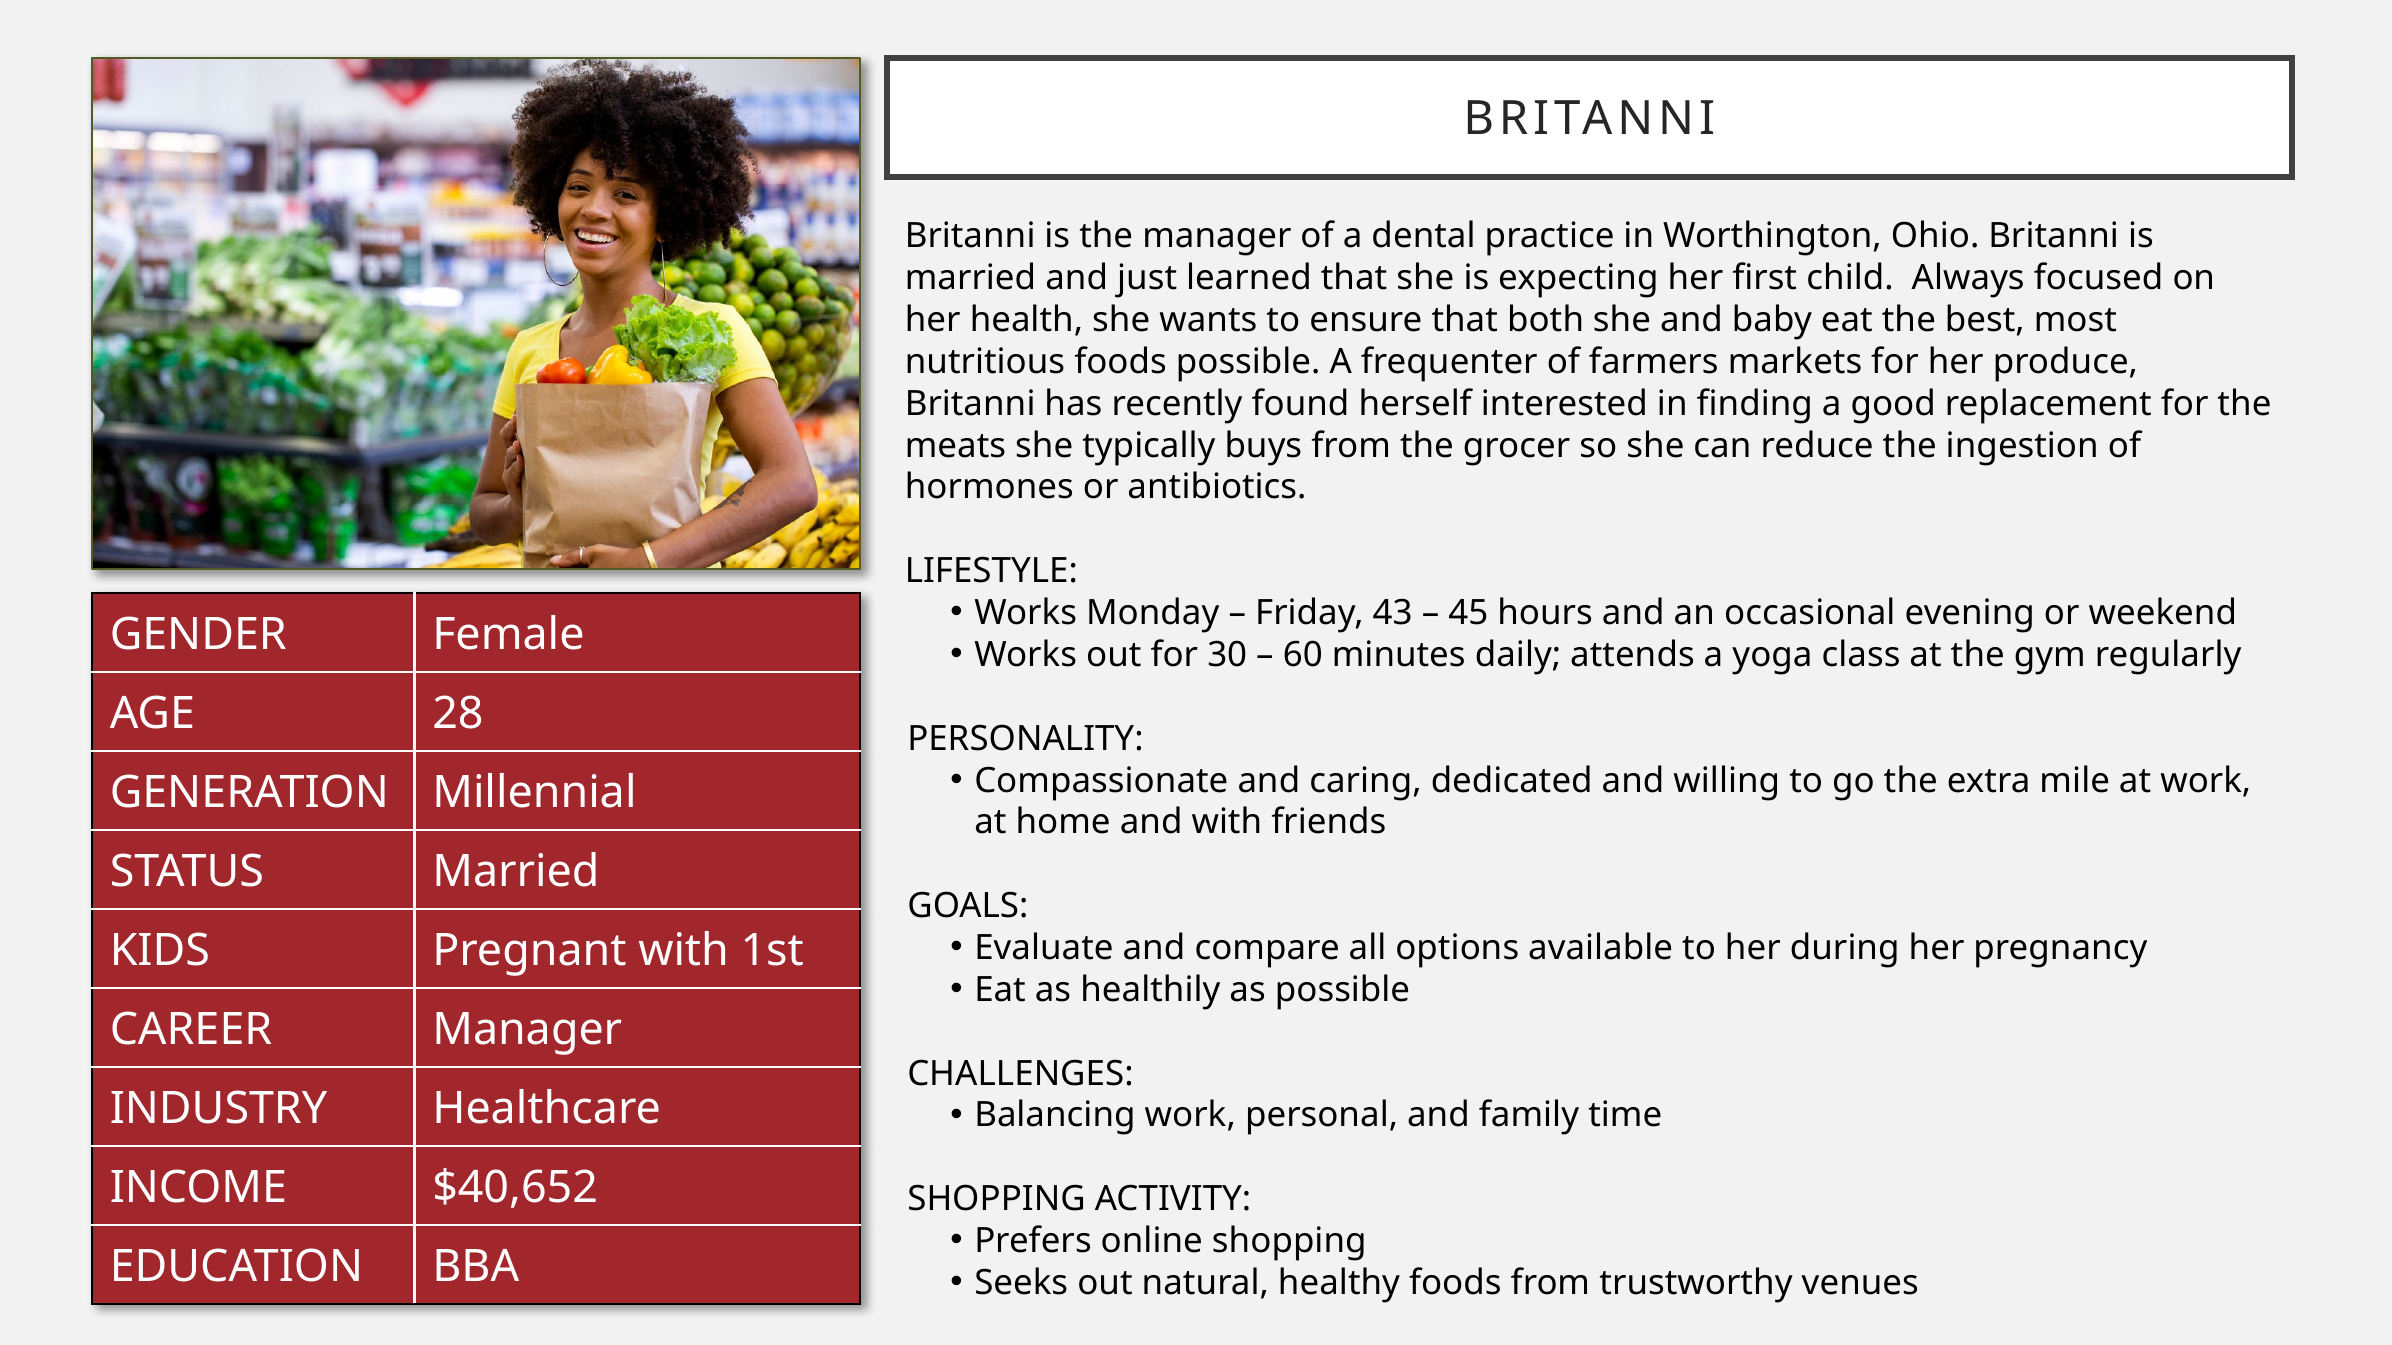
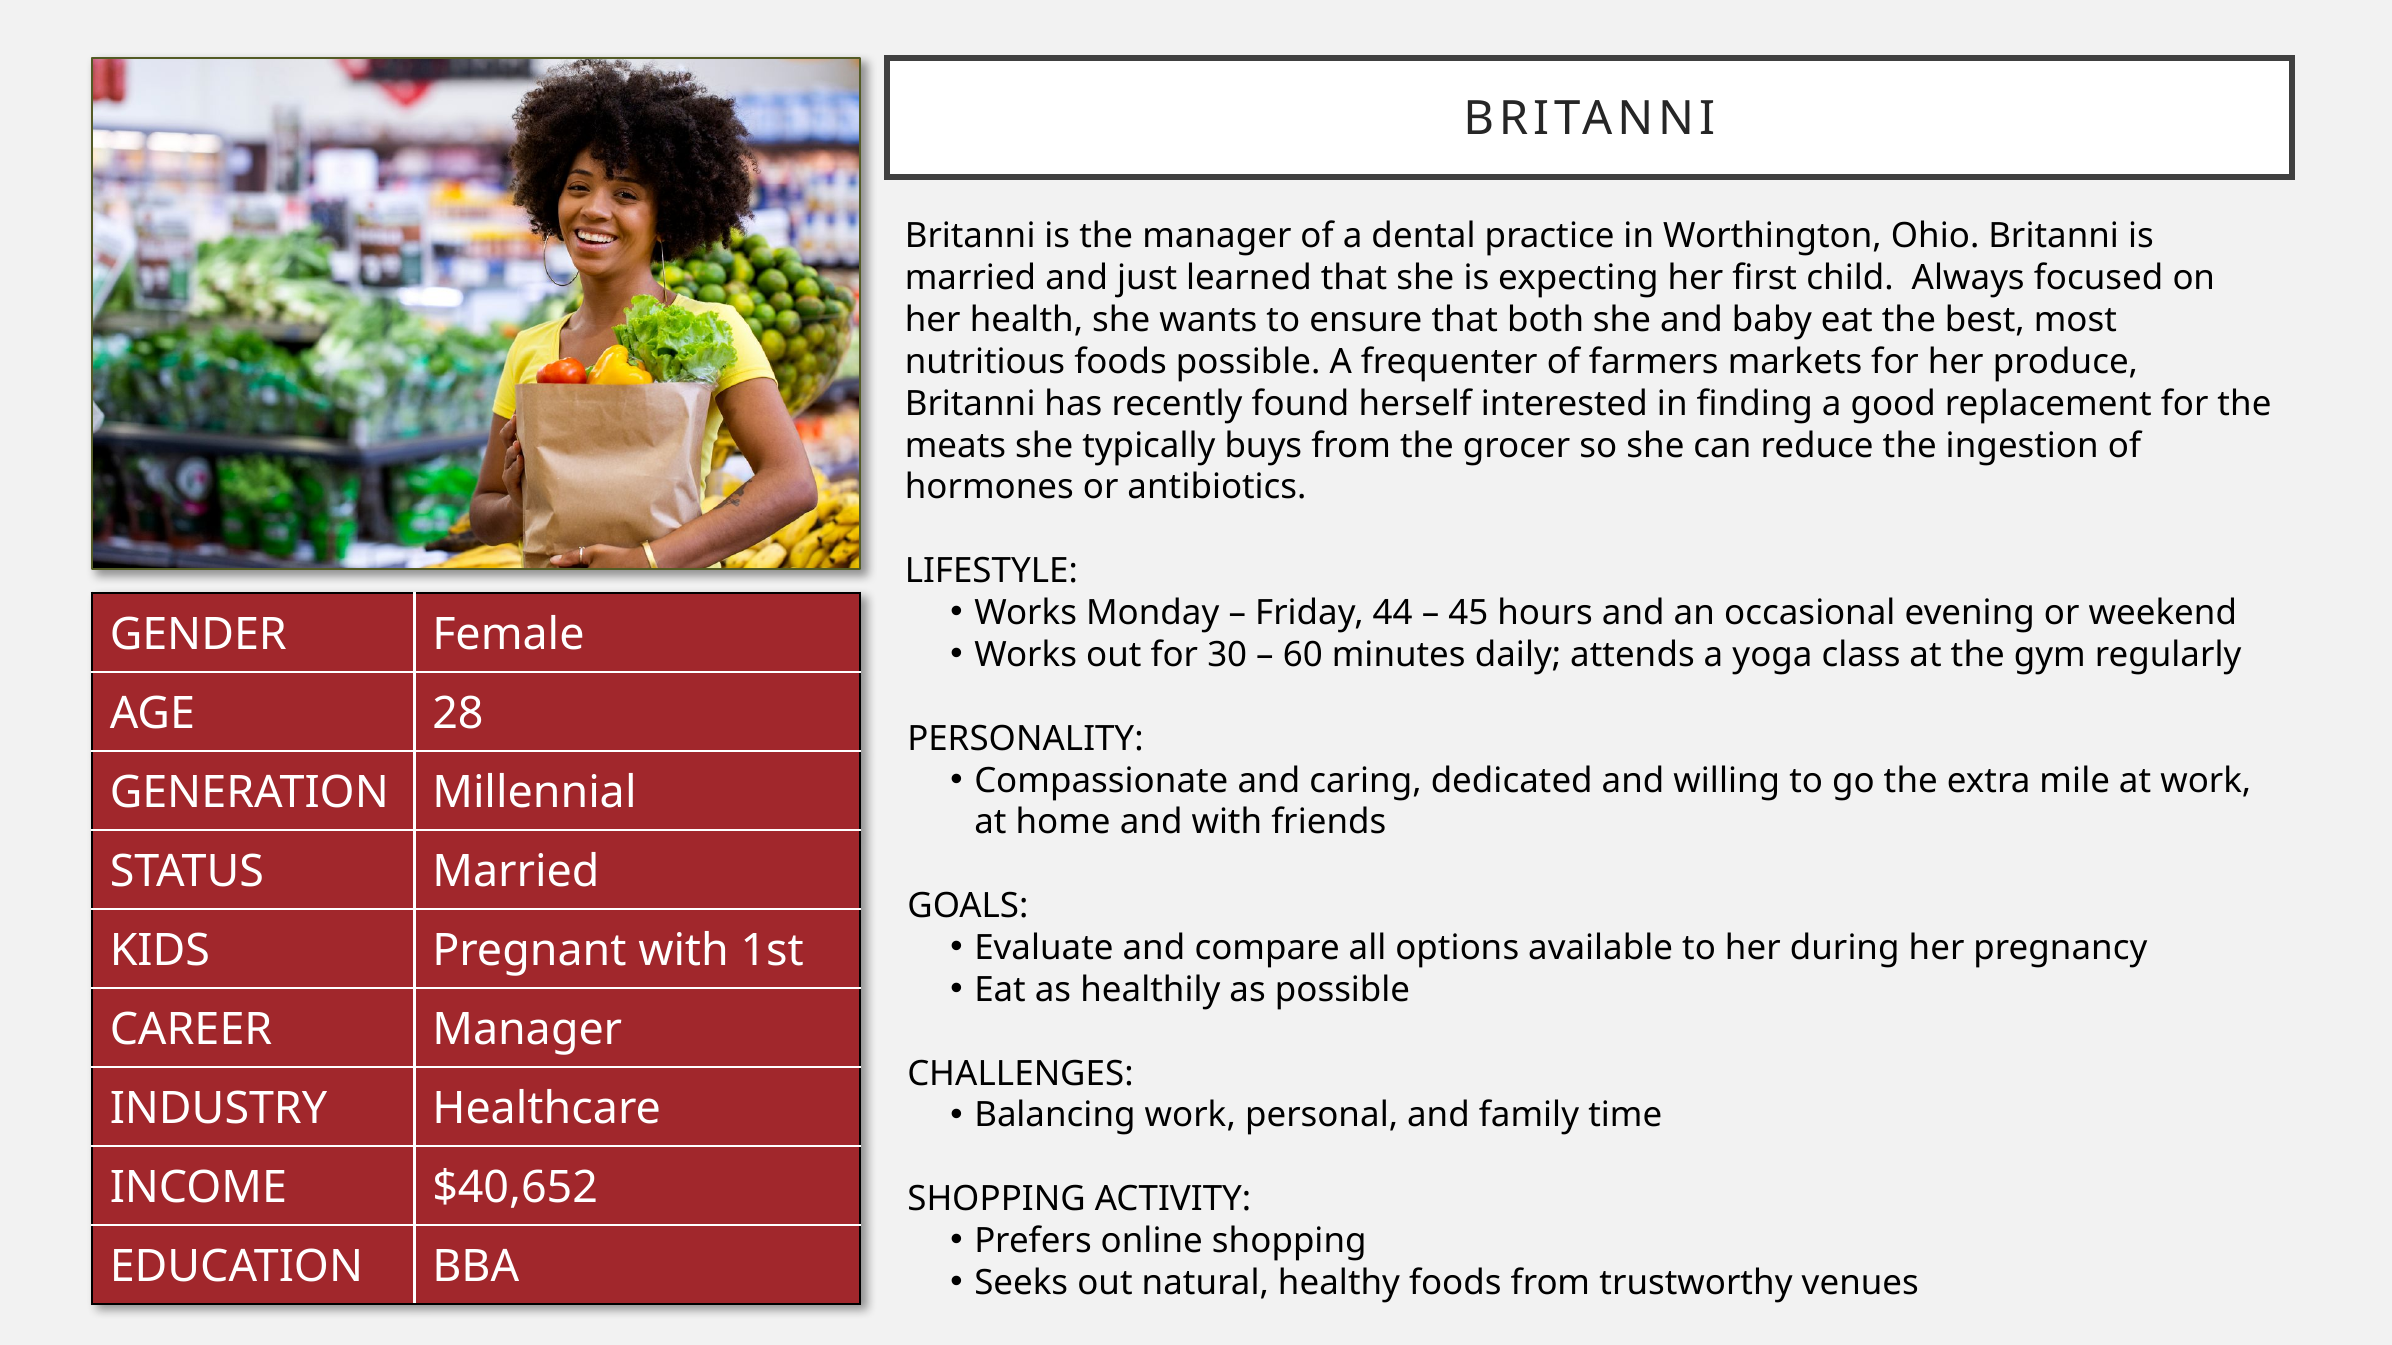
43: 43 -> 44 (1393, 613)
